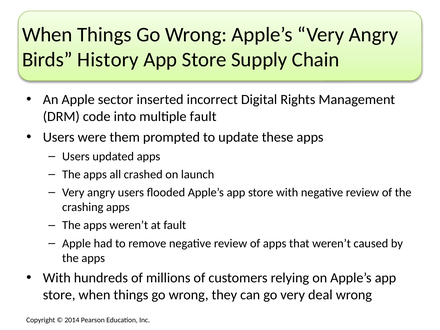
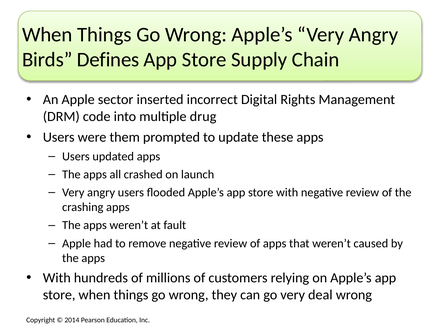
History: History -> Defines (108, 60)
multiple fault: fault -> drug (203, 116)
